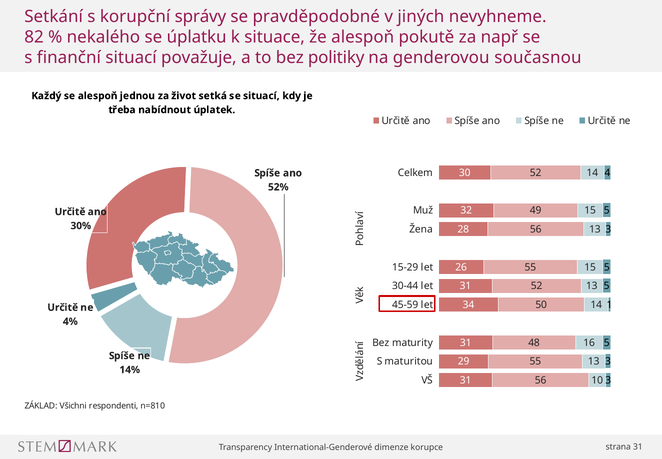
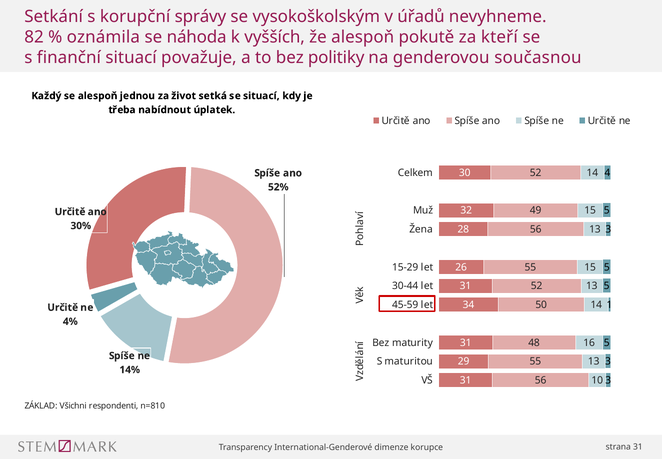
pravděpodobné: pravděpodobné -> vysokoškolským (316, 17)
jiných: jiných -> úřadů (421, 17)
nekalého: nekalého -> oznámila (103, 37)
úplatku: úplatku -> náhoda (197, 37)
situace: situace -> vyšších (275, 37)
např: např -> kteří (499, 37)
